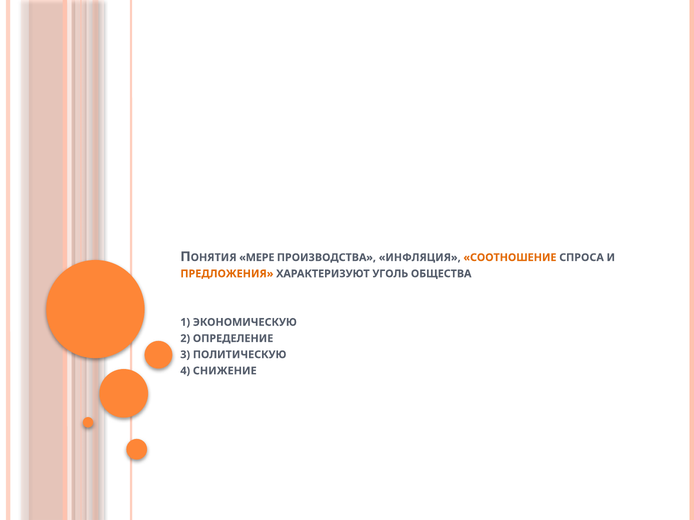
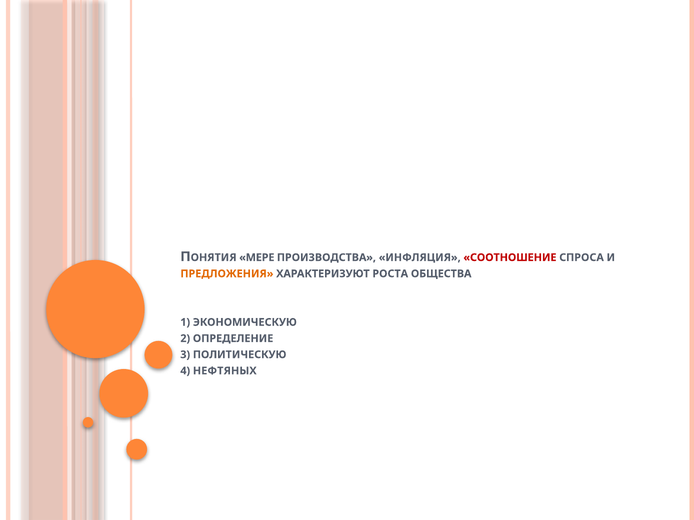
СООТНОШЕНИЕ colour: orange -> red (510, 258)
УГОЛЬ: УГОЛЬ -> РОСТА (390, 274)
СНИЖЕНИЕ: СНИЖЕНИЕ -> НЕФТЯНЫХ (225, 371)
